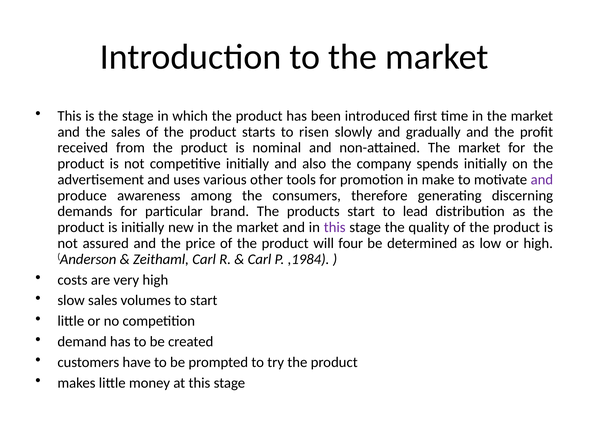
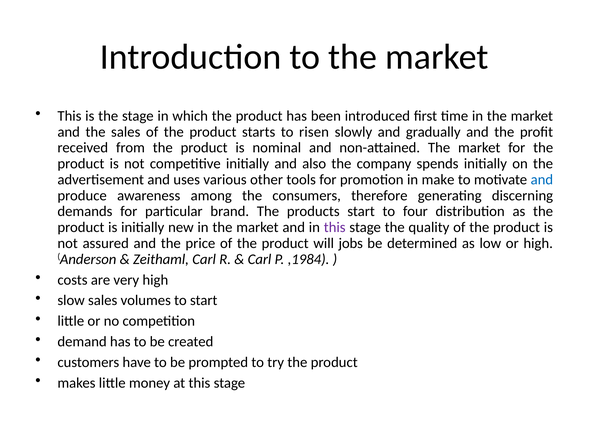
and colour: purple -> blue (542, 180)
lead: lead -> four (415, 211)
four: four -> jobs (351, 243)
